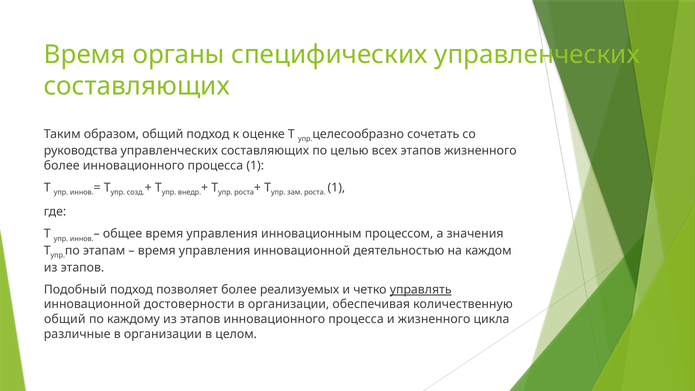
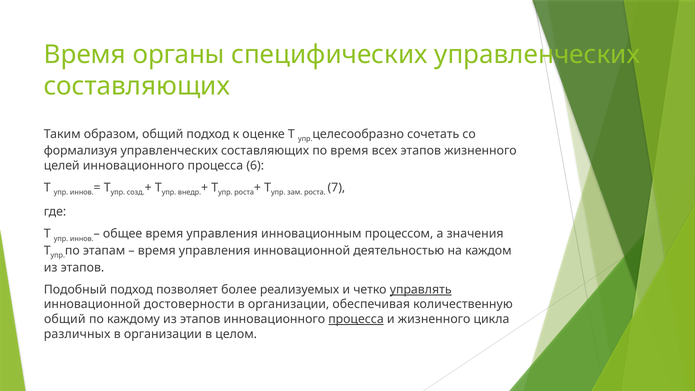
руководства: руководства -> формализуя (81, 151)
по целью: целью -> время (349, 151)
более: более -> целей (62, 166)
процесса 1: 1 -> 6 (255, 166)
роста 1: 1 -> 7 (336, 188)
процесса underline: none -> present (356, 319)
различные: различные -> различных (77, 334)
